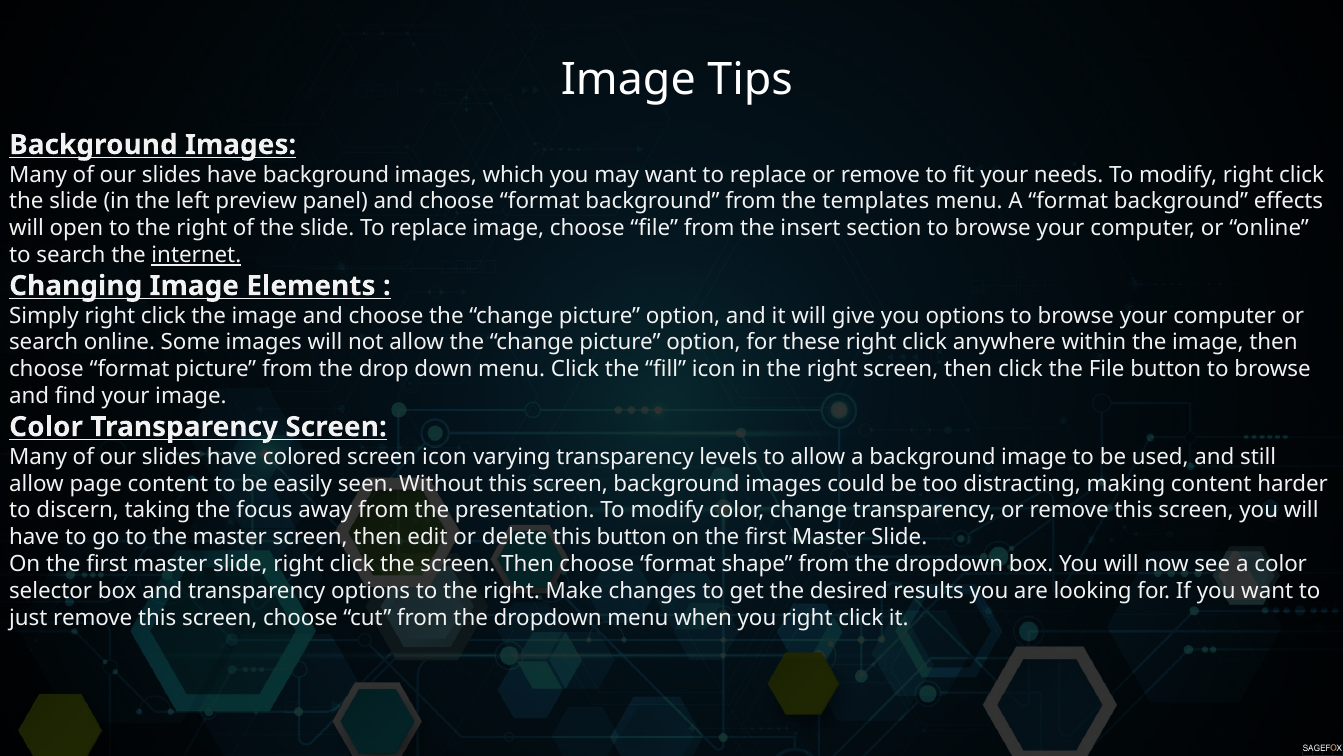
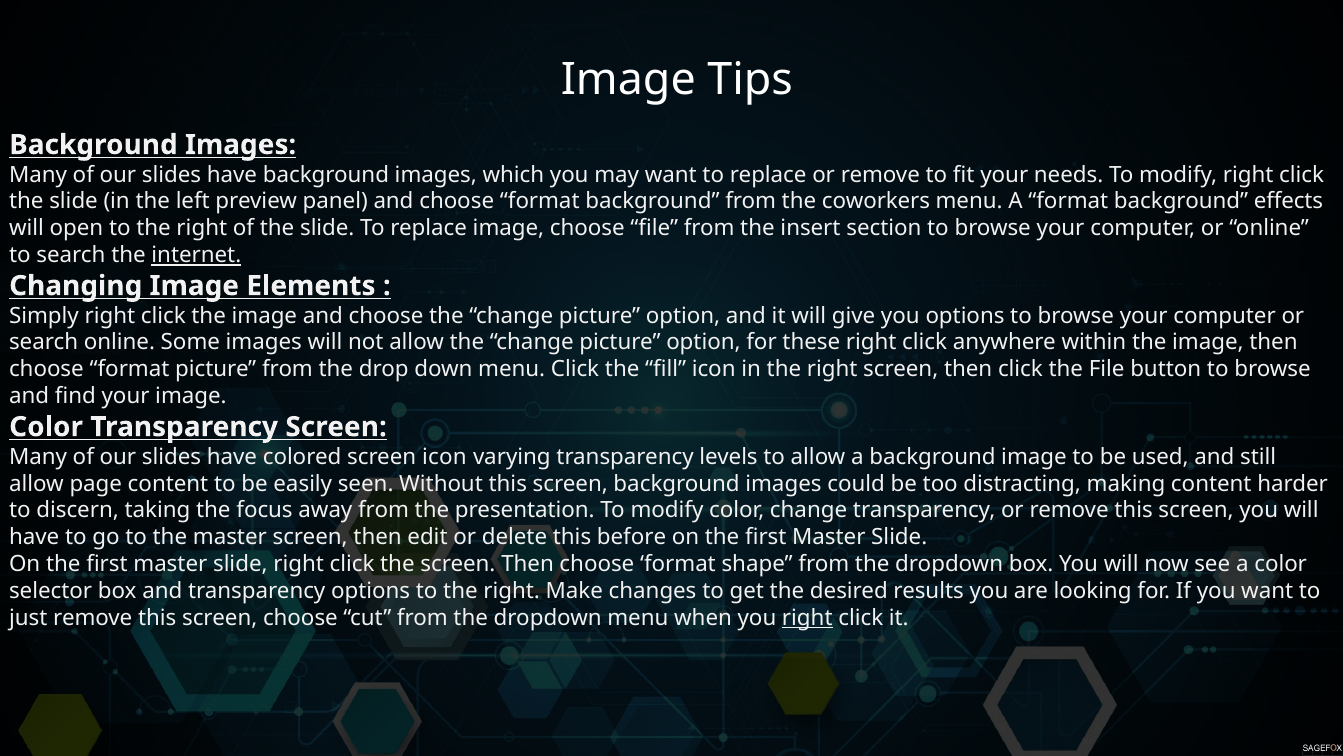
templates: templates -> coworkers (876, 201)
this button: button -> before (632, 537)
right underline: none -> present (807, 618)
